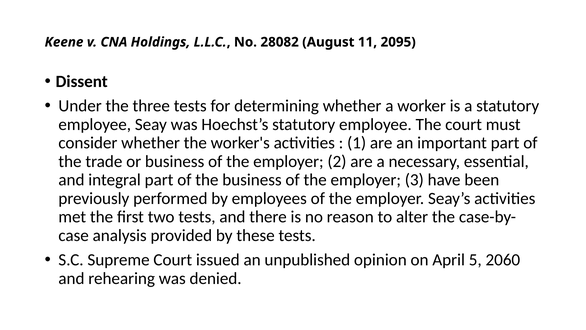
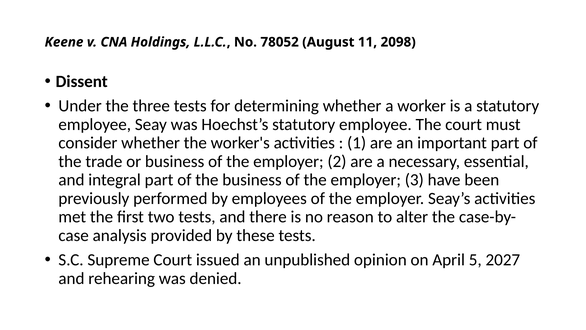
28082: 28082 -> 78052 (280, 42)
2095: 2095 -> 2098 (398, 42)
2060: 2060 -> 2027 (503, 260)
